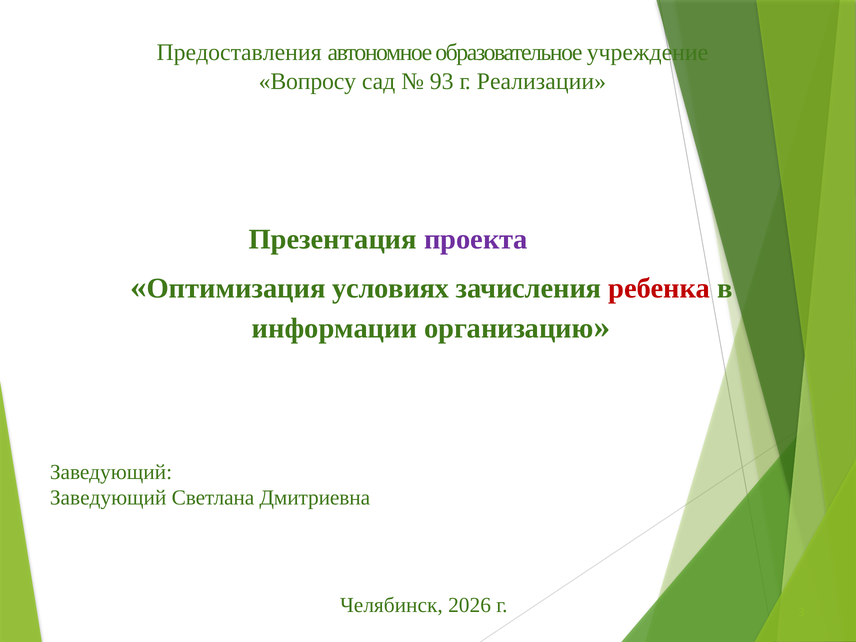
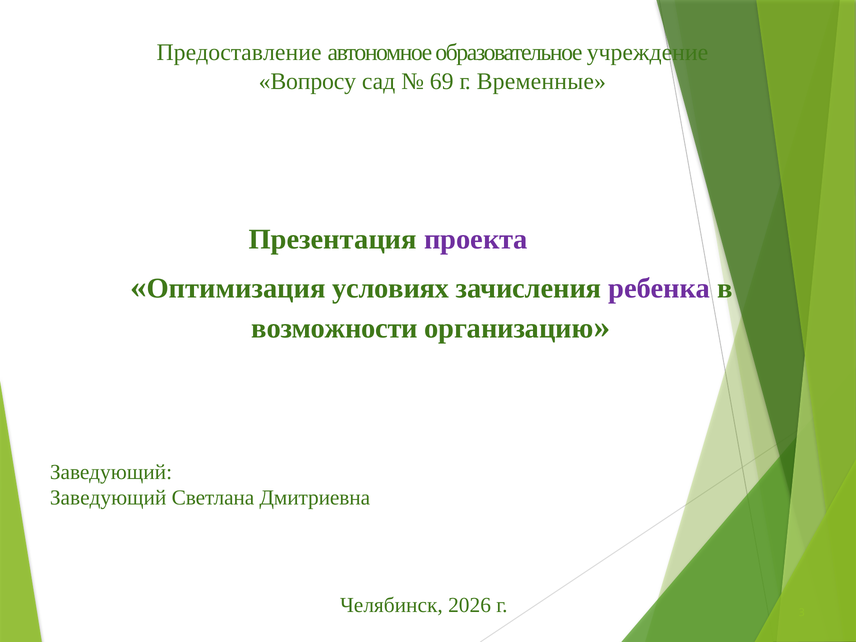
Предоставления: Предоставления -> Предоставление (239, 53)
93: 93 -> 69 (442, 81)
Реализации: Реализации -> Временные (541, 81)
ребенка colour: red -> purple (659, 288)
информации: информации -> возможности (335, 328)
